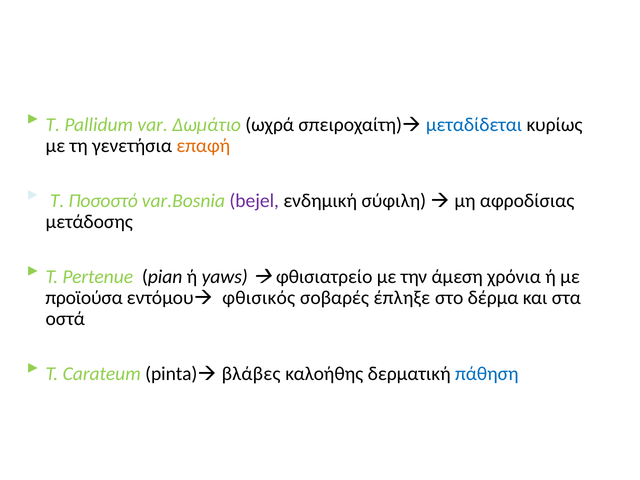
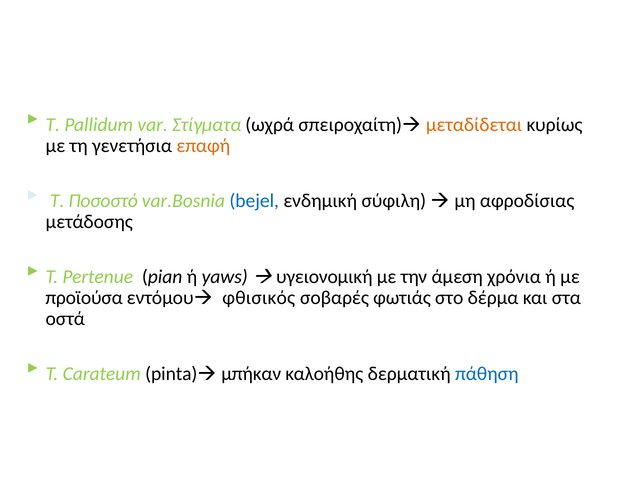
Δωμάτιο: Δωμάτιο -> Στίγματα (207, 125)
μεταδίδεται colour: blue -> orange (474, 125)
bejel colour: purple -> blue (254, 201)
φθισιατρείο: φθισιατρείο -> υγειονομική (324, 277)
έπληξε: έπληξε -> φωτιάς (402, 298)
βλάβες: βλάβες -> μπήκαν (251, 374)
